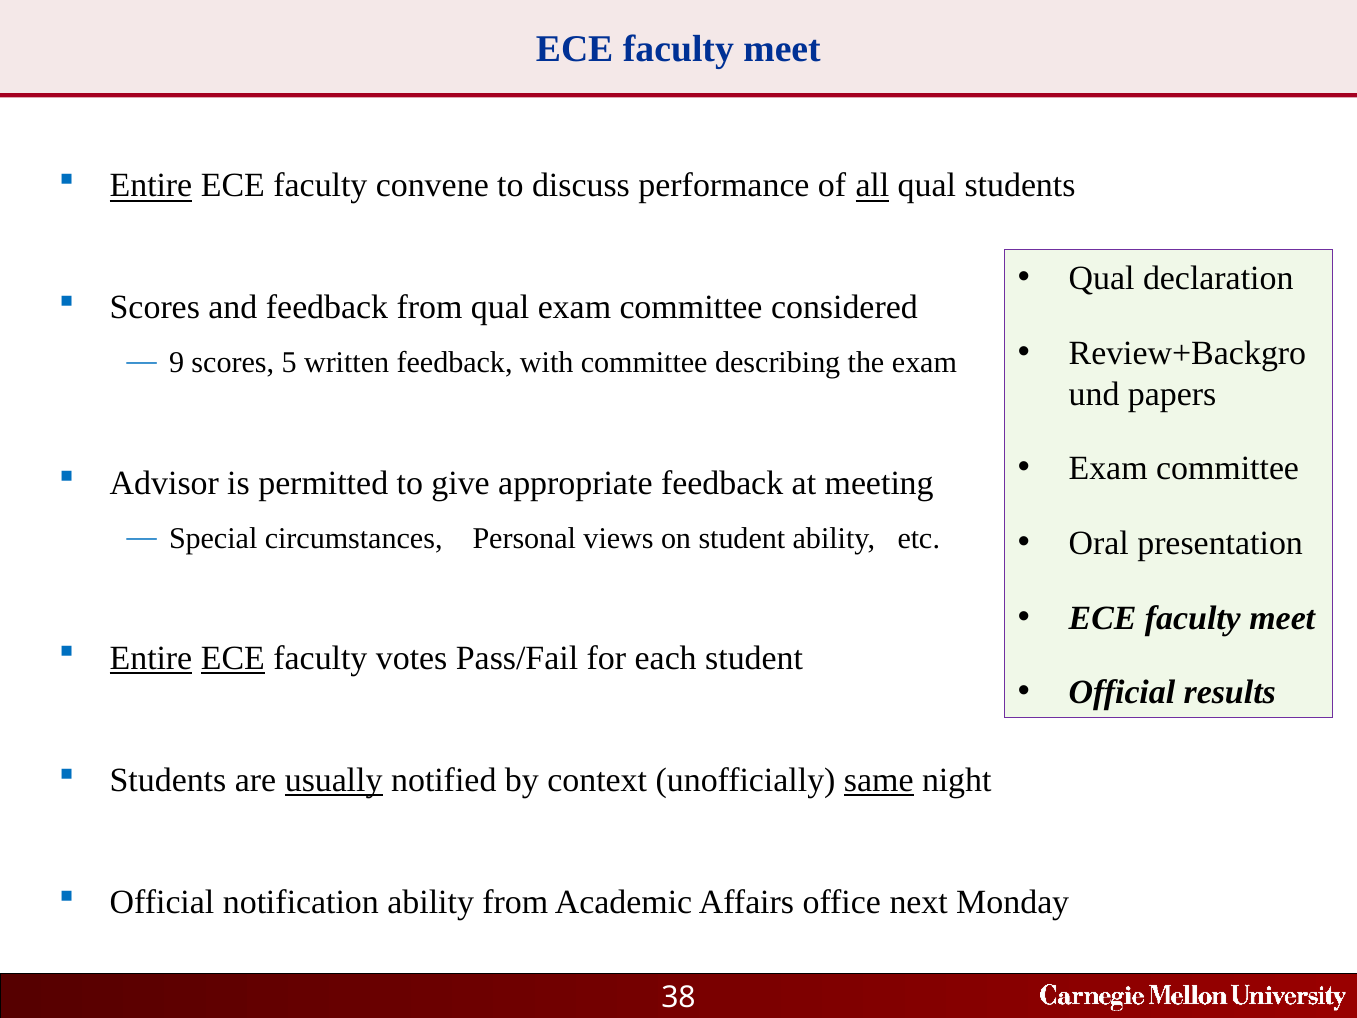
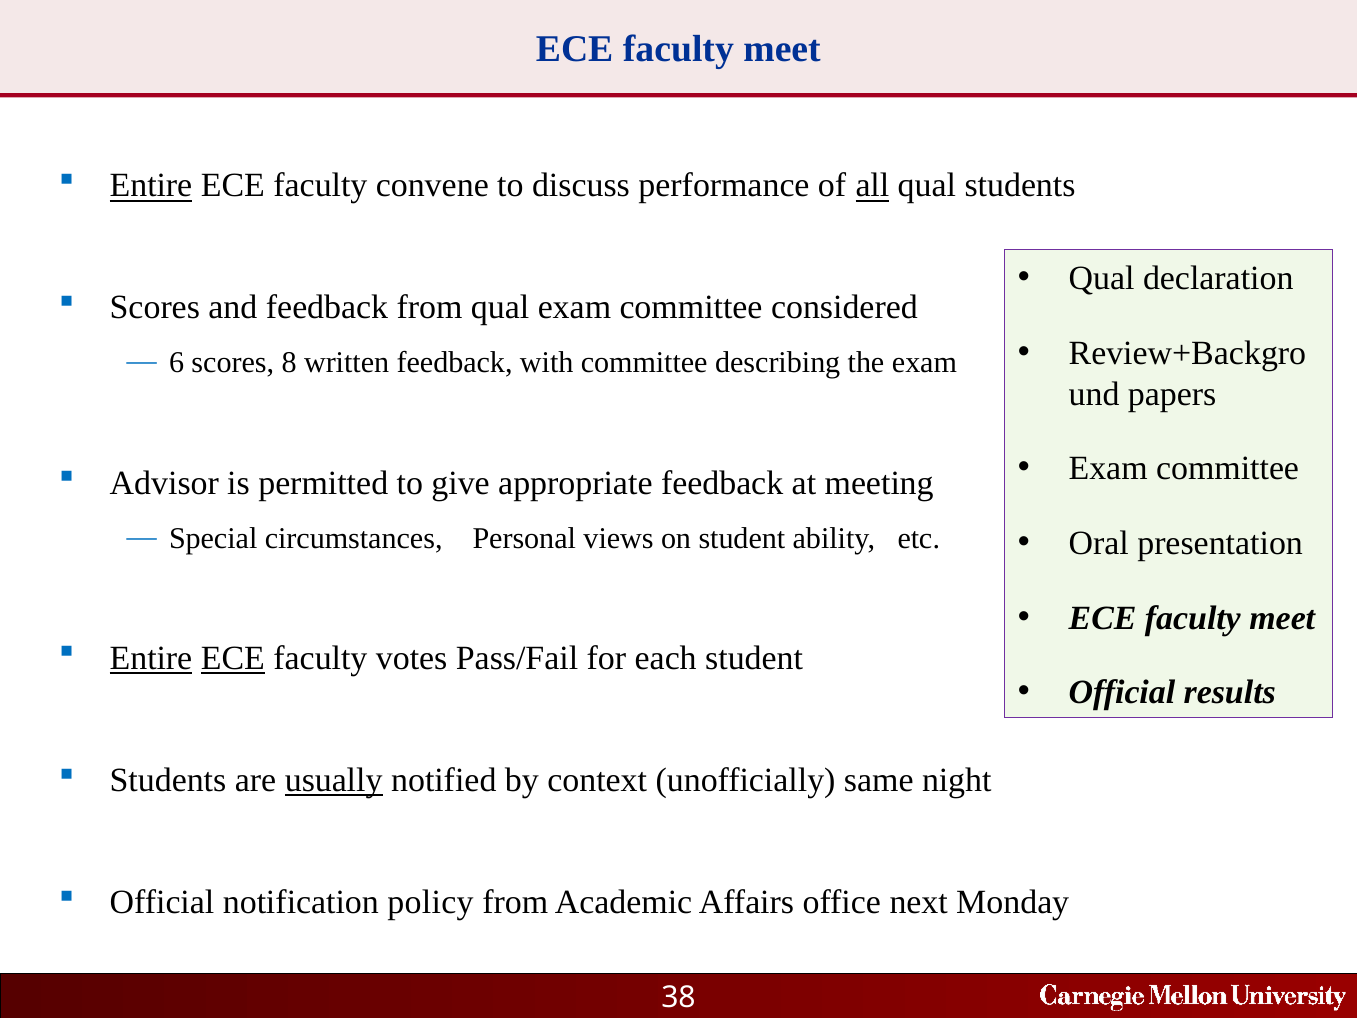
9: 9 -> 6 (177, 363)
5: 5 -> 8 (289, 363)
same underline: present -> none (879, 780)
notification ability: ability -> policy (431, 902)
